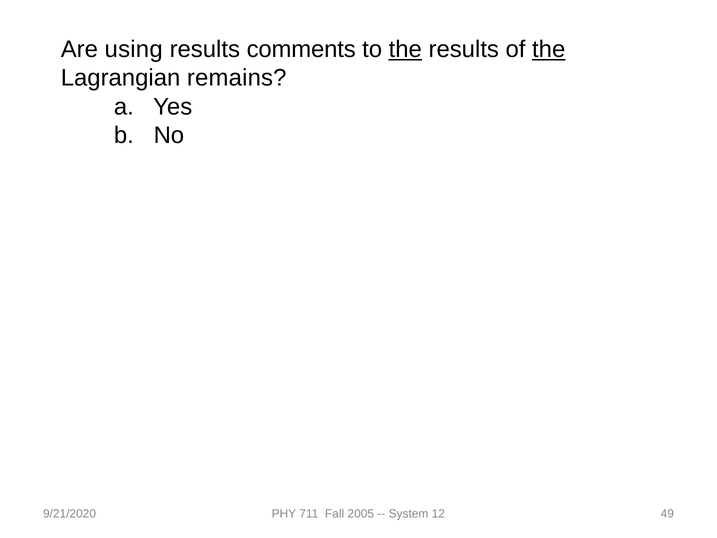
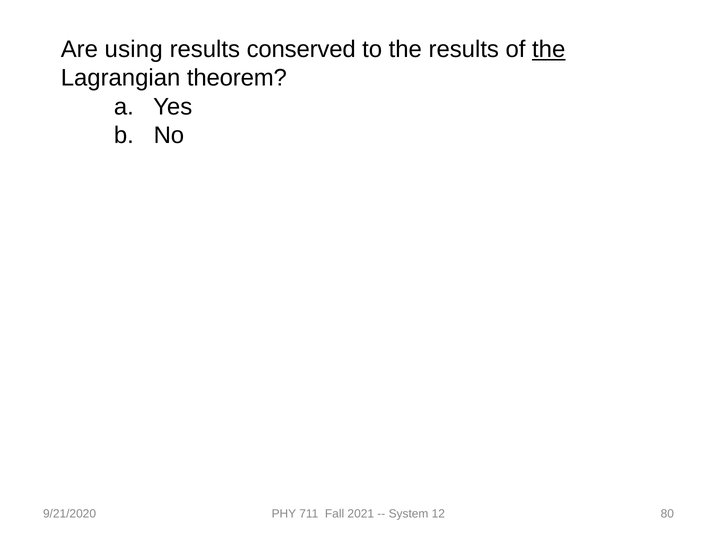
comments: comments -> conserved (301, 49)
the underline: present -> none (405, 49)
remains: remains -> theorem (237, 78)
2005: 2005 -> 2021 (361, 514)
49: 49 -> 80 (667, 514)
